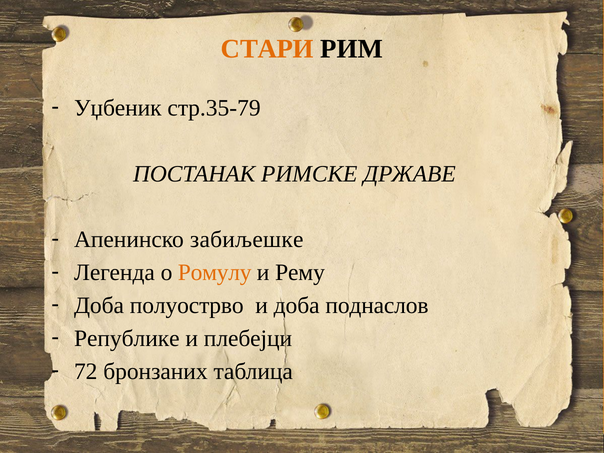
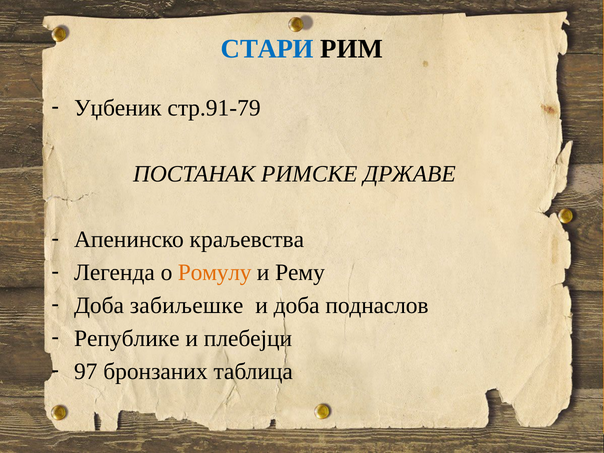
СТАРИ colour: orange -> blue (267, 49)
стр.35-79: стр.35-79 -> стр.91-79 (214, 108)
забиљешке: забиљешке -> краљевства (247, 240)
полуострво: полуострво -> забиљешке (187, 305)
72: 72 -> 97 (86, 371)
